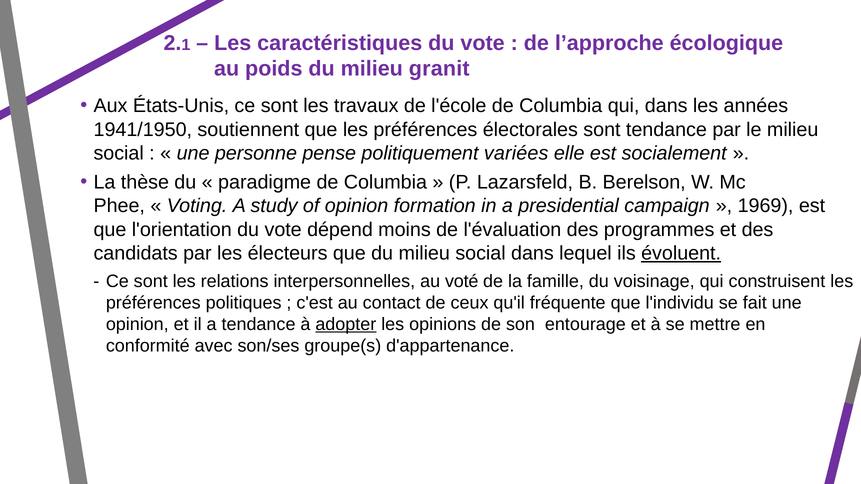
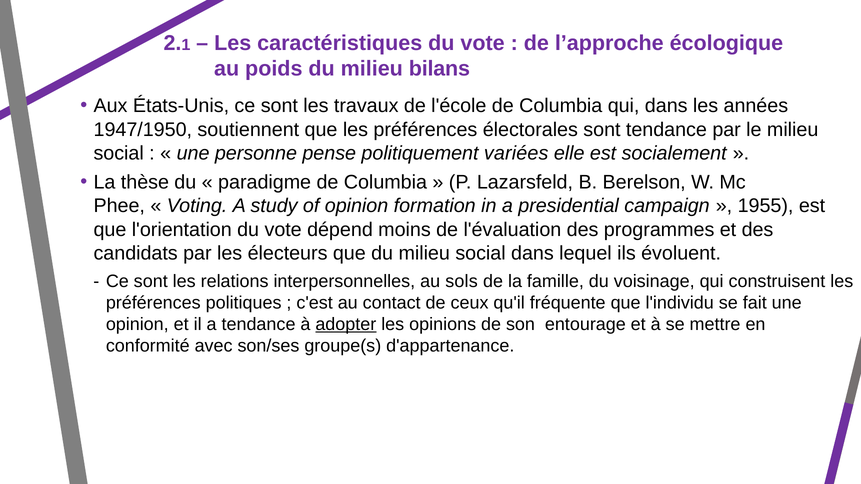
granit: granit -> bilans (439, 69)
1941/1950: 1941/1950 -> 1947/1950 (143, 130)
1969: 1969 -> 1955 (766, 206)
évoluent underline: present -> none (681, 253)
voté: voté -> sols (462, 281)
